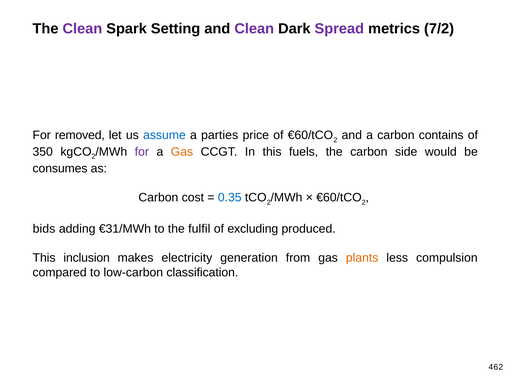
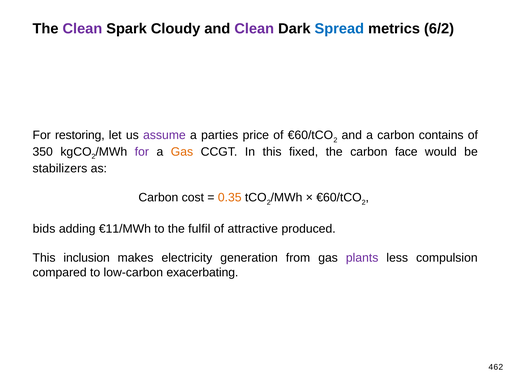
Setting: Setting -> Cloudy (176, 29)
Spread colour: purple -> blue (339, 29)
7/2: 7/2 -> 6/2 (439, 29)
removed: removed -> restoring (80, 136)
assume colour: blue -> purple (164, 136)
fuels: fuels -> fixed (304, 152)
side: side -> face (406, 152)
consumes: consumes -> stabilizers (60, 169)
0.35 colour: blue -> orange (230, 198)
€31/MWh: €31/MWh -> €11/MWh (125, 229)
excluding: excluding -> attractive (253, 229)
plants colour: orange -> purple (362, 258)
classification: classification -> exacerbating (202, 273)
